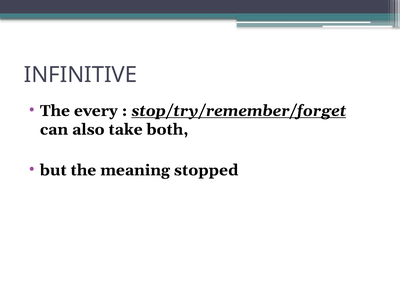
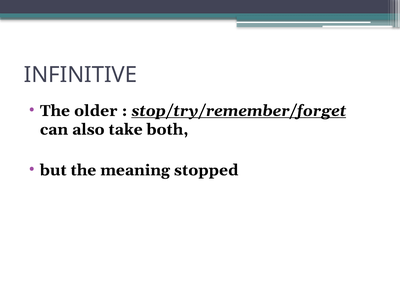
every: every -> older (96, 111)
